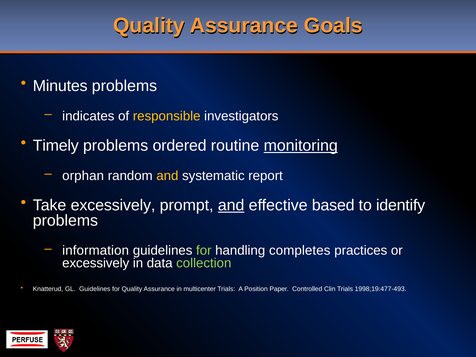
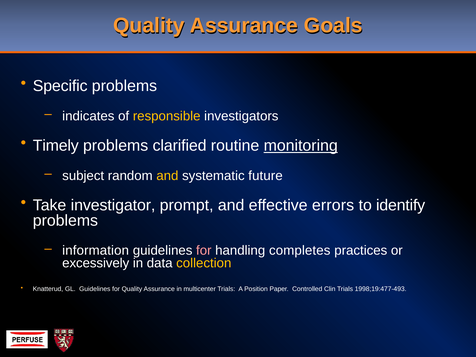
Minutes: Minutes -> Specific (60, 86)
ordered: ordered -> clarified (180, 146)
orphan: orphan -> subject (83, 176)
report: report -> future (266, 176)
Take excessively: excessively -> investigator (113, 205)
and underline: present -> none (231, 205)
based: based -> errors (333, 205)
for colour: light green -> pink (204, 251)
collection colour: light green -> yellow (204, 263)
